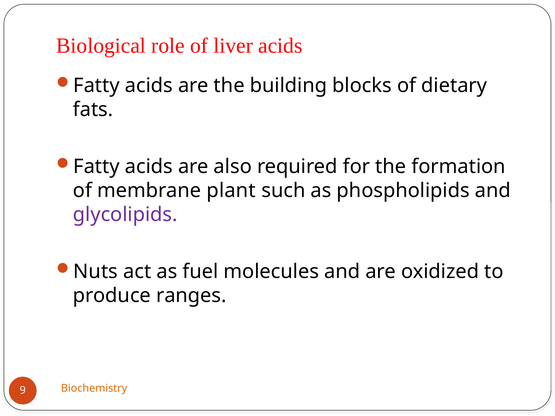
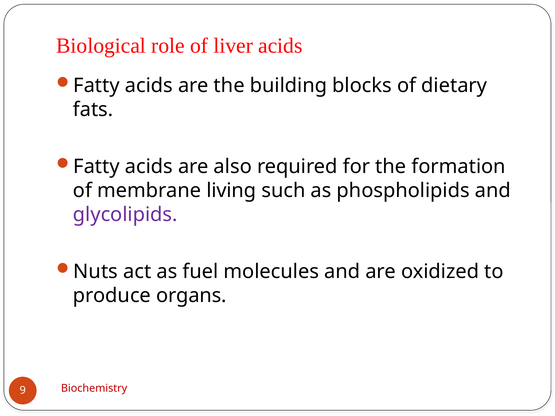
plant: plant -> living (231, 191)
ranges: ranges -> organs (191, 296)
Biochemistry colour: orange -> red (94, 388)
